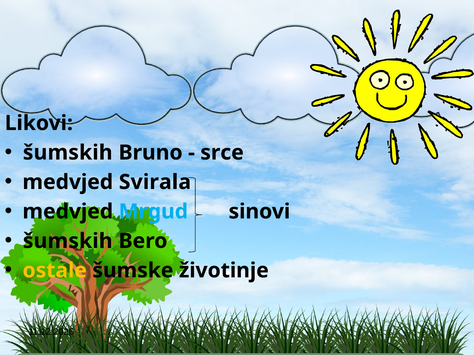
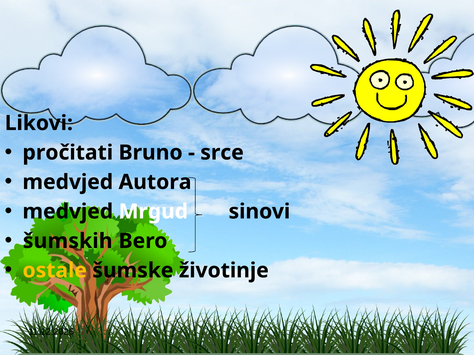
šumskih: šumskih -> pročitati (68, 153)
Svirala: Svirala -> Autora (155, 182)
Mrgud colour: light blue -> white (153, 212)
